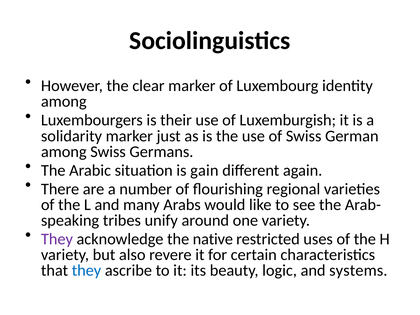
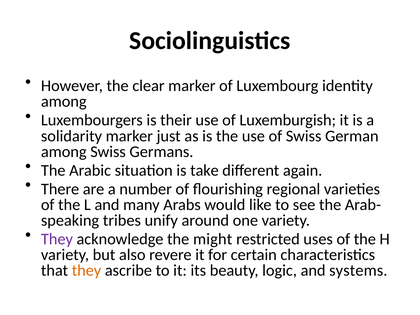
gain: gain -> take (204, 170)
native: native -> might (213, 239)
they colour: blue -> orange (86, 270)
